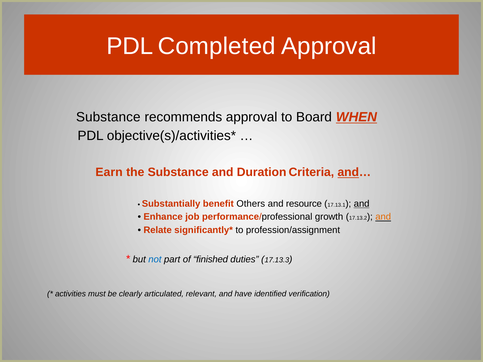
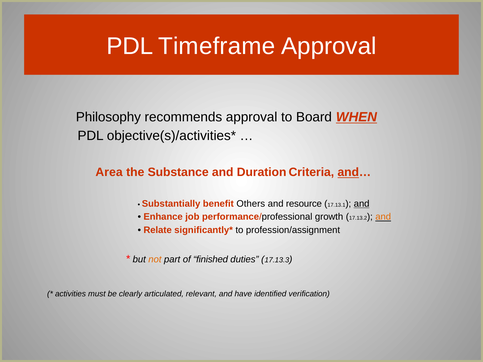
Completed: Completed -> Timeframe (217, 46)
Substance: Substance -> Philosophy (108, 117)
Earn: Earn -> Area (109, 172)
not colour: blue -> orange (155, 260)
